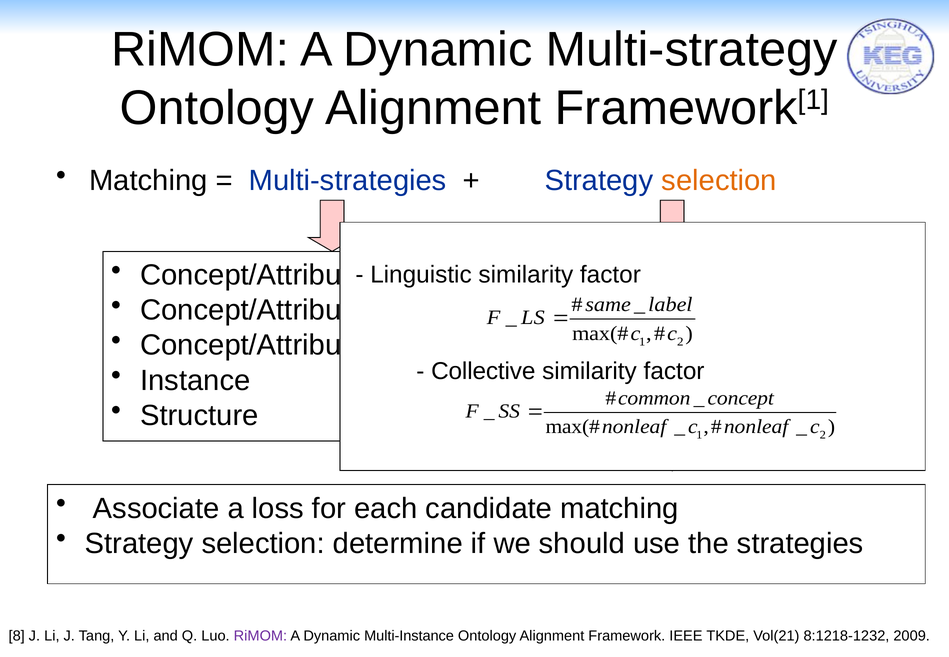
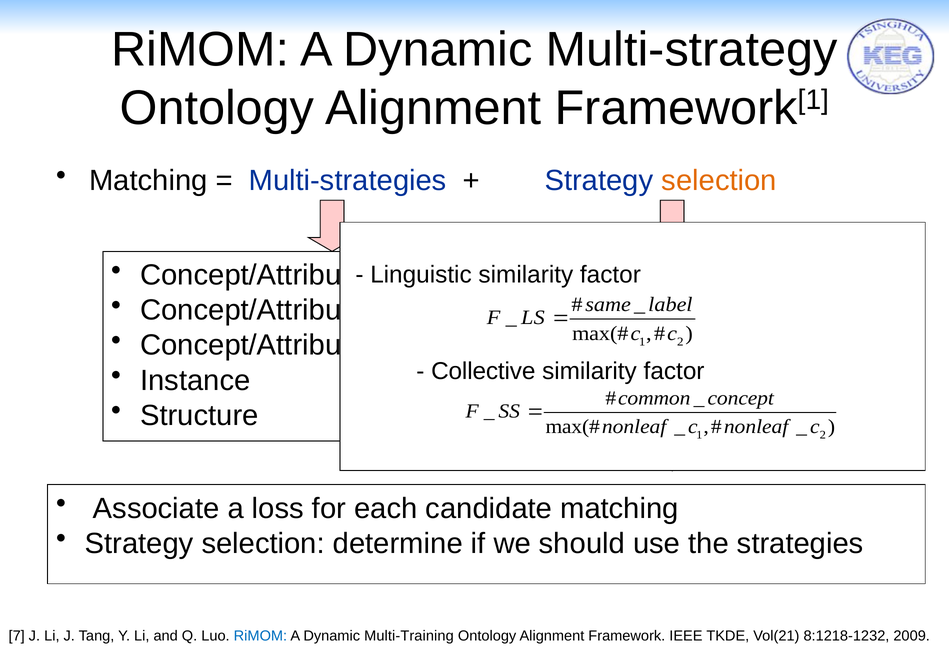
8: 8 -> 7 (17, 636)
RiMOM colour: purple -> blue (260, 636)
Multi-Instance: Multi-Instance -> Multi-Training (409, 636)
